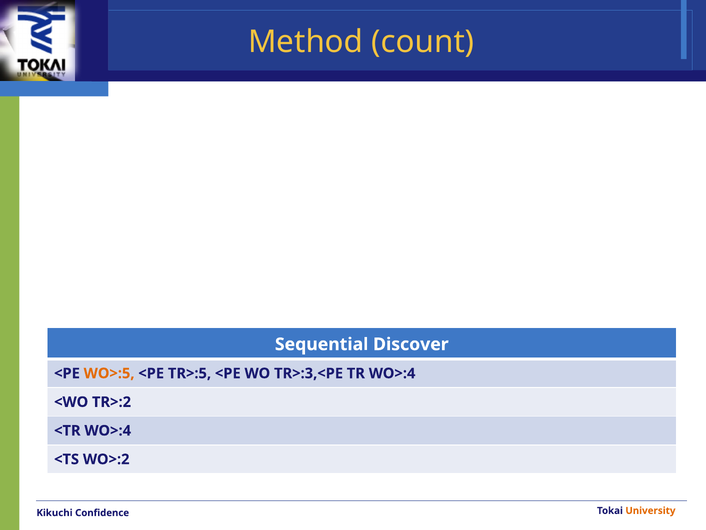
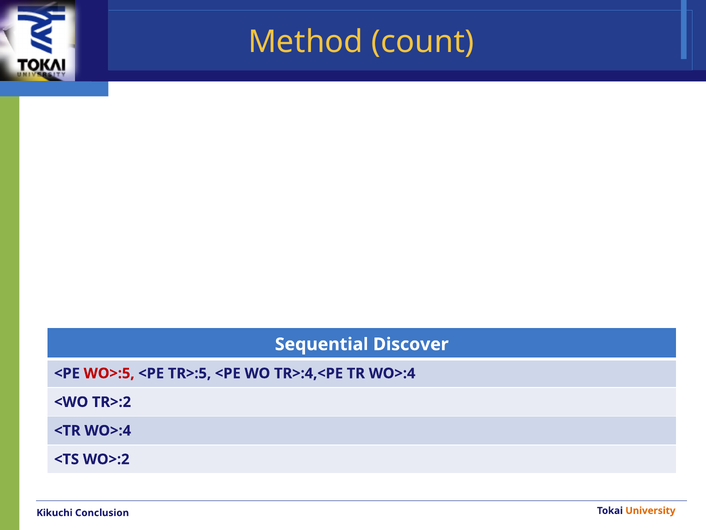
WO>:5 colour: orange -> red (109, 373)
TR>:3,<PE: TR>:3,<PE -> TR>:4,<PE (309, 373)
Confidence: Confidence -> Conclusion (102, 512)
